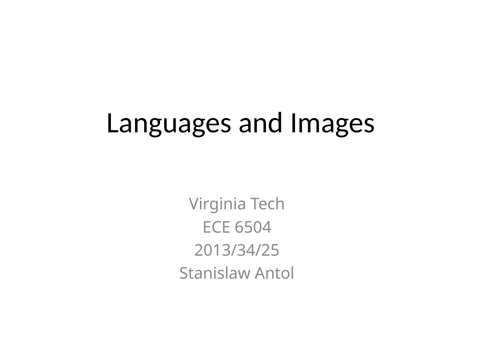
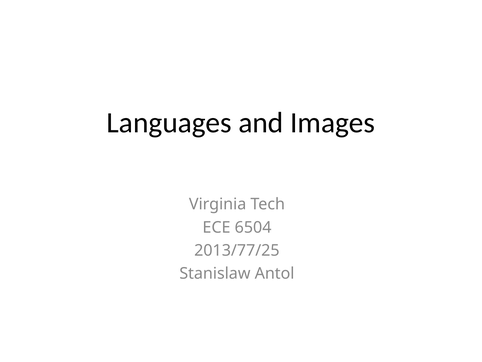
2013/34/25: 2013/34/25 -> 2013/77/25 (237, 250)
